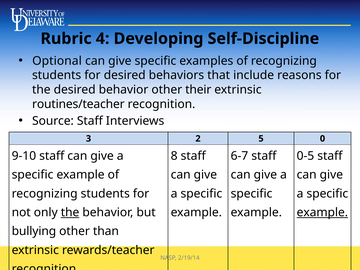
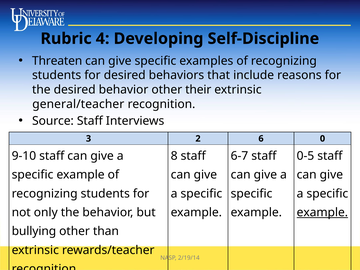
Optional: Optional -> Threaten (57, 61)
routines/teacher: routines/teacher -> general/teacher (78, 104)
5: 5 -> 6 (261, 139)
the underline: present -> none (70, 212)
